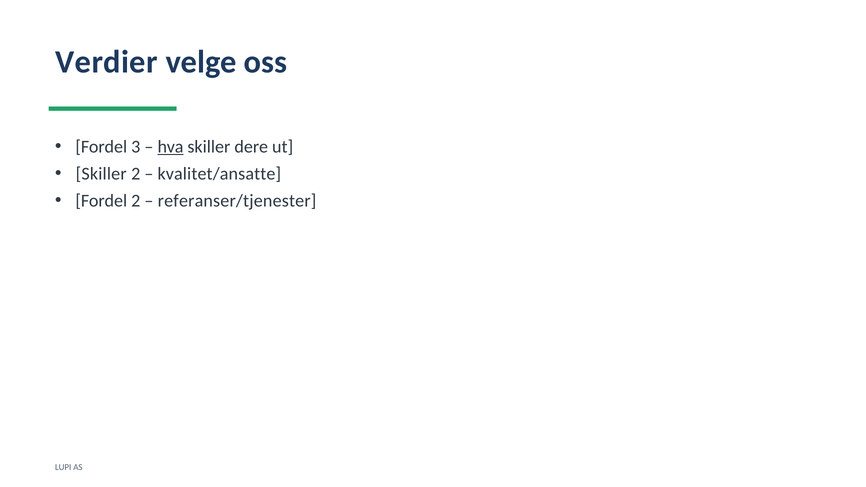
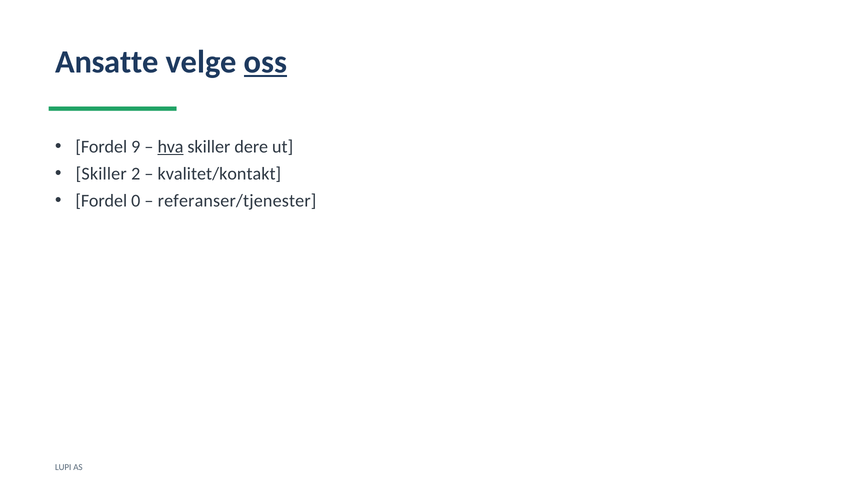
Verdier: Verdier -> Ansatte (107, 62)
oss underline: none -> present (265, 62)
3: 3 -> 9 (136, 147)
kvalitet/ansatte: kvalitet/ansatte -> kvalitet/kontakt (219, 174)
Fordel 2: 2 -> 0 (136, 201)
